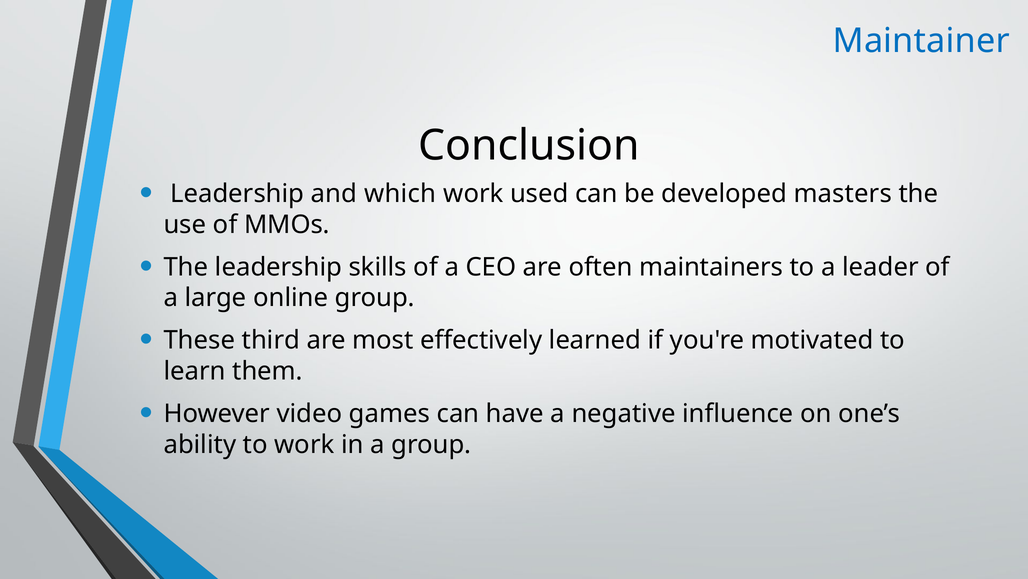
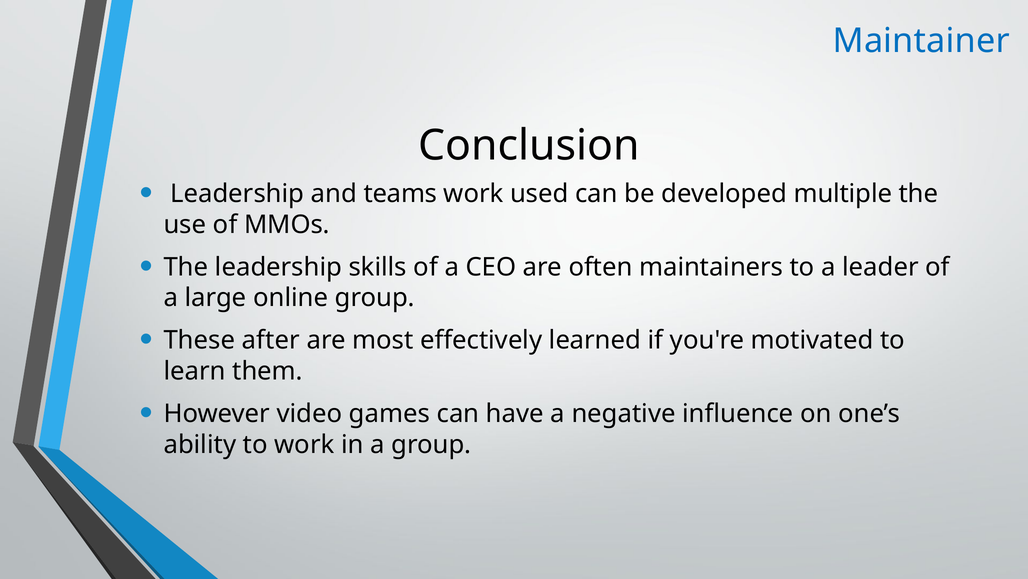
which: which -> teams (400, 193)
masters: masters -> multiple (843, 193)
third: third -> after (271, 340)
